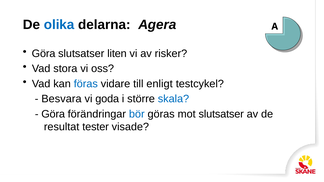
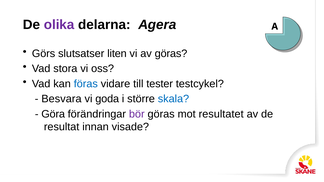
olika colour: blue -> purple (59, 25)
Göra: Göra -> Görs (44, 54)
av risker: risker -> göras (171, 54)
enligt: enligt -> tester (160, 84)
bör colour: blue -> purple (137, 114)
mot slutsatser: slutsatser -> resultatet (221, 114)
tester: tester -> innan (96, 127)
